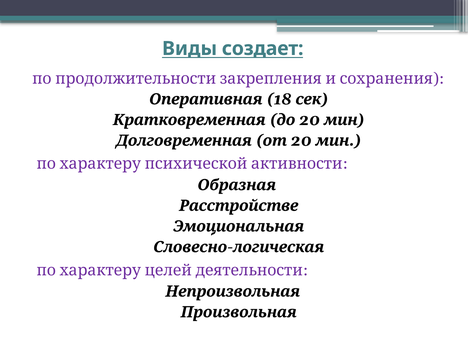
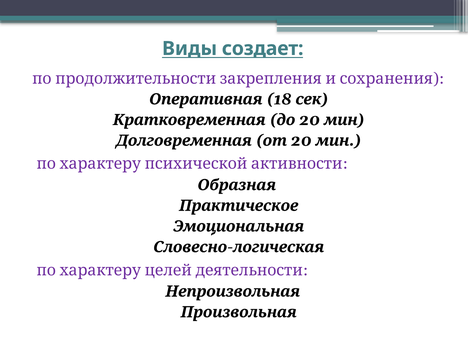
Расстройстве: Расстройстве -> Практическое (239, 206)
